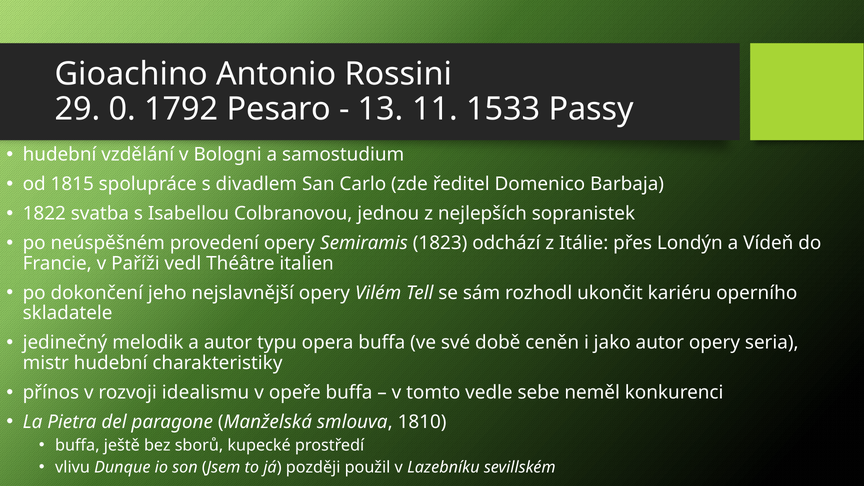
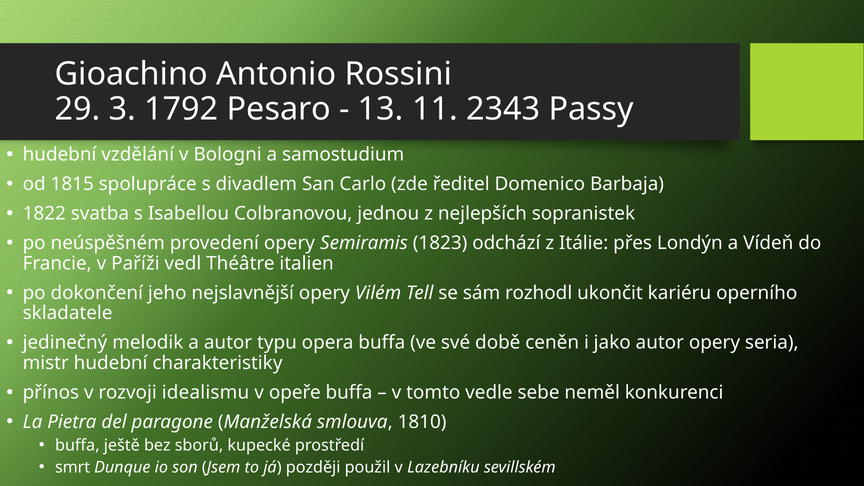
0: 0 -> 3 (122, 109)
1533: 1533 -> 2343 (503, 109)
vlivu: vlivu -> smrt (73, 467)
